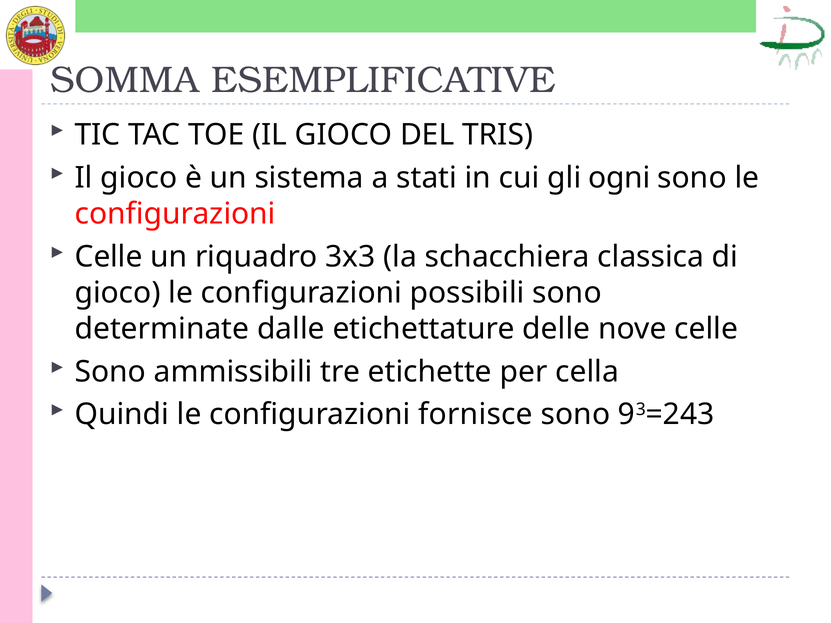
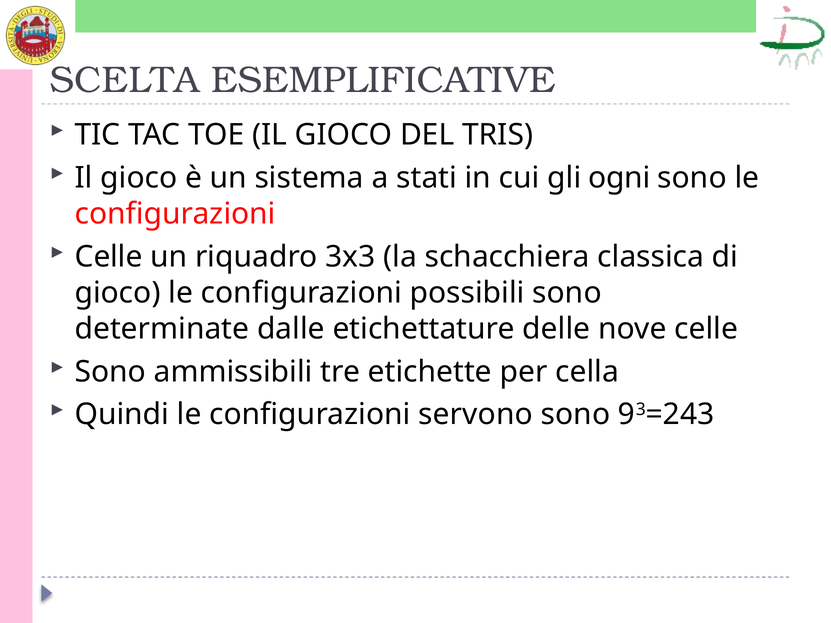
SOMMA: SOMMA -> SCELTA (125, 80)
fornisce: fornisce -> servono (476, 415)
